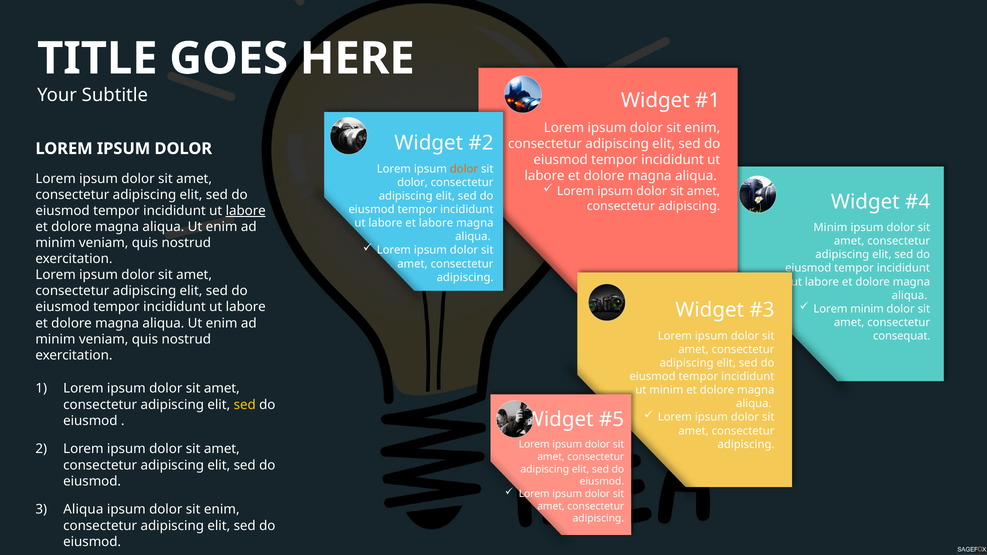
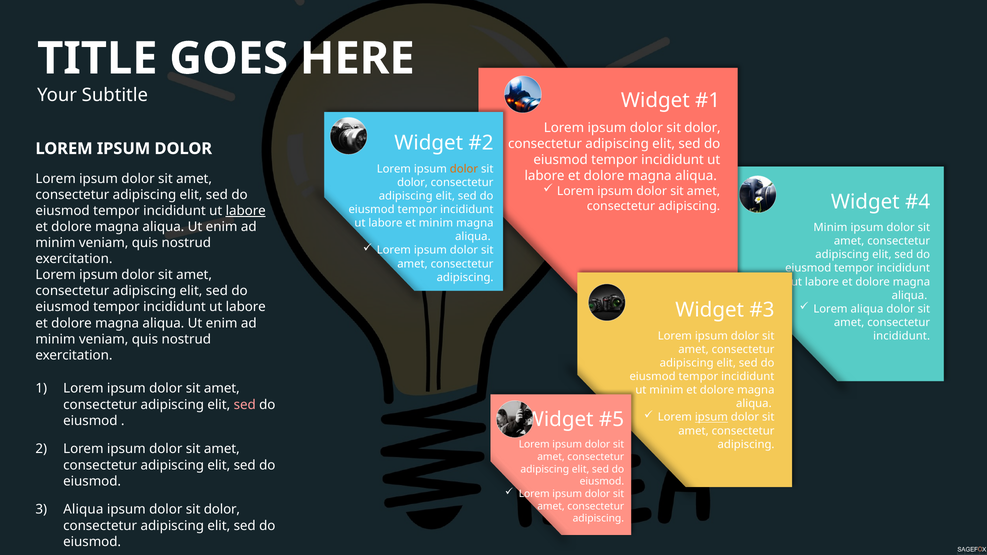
enim: enim -> dolor (703, 128)
et labore: labore -> minim (436, 223)
Lorem minim: minim -> aliqua (867, 309)
consequat: consequat -> incididunt (902, 336)
sed colour: yellow -> pink (245, 405)
ipsum underline: none -> present (711, 417)
enim: enim -> dolor (222, 510)
